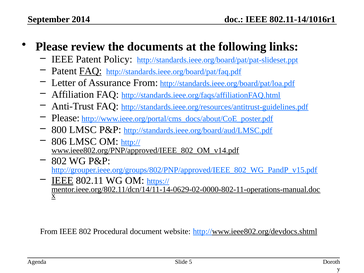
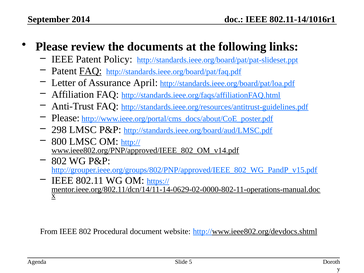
Assurance From: From -> April (146, 83)
800: 800 -> 298 (59, 130)
806: 806 -> 800 (59, 142)
IEEE underline: present -> none (62, 181)
